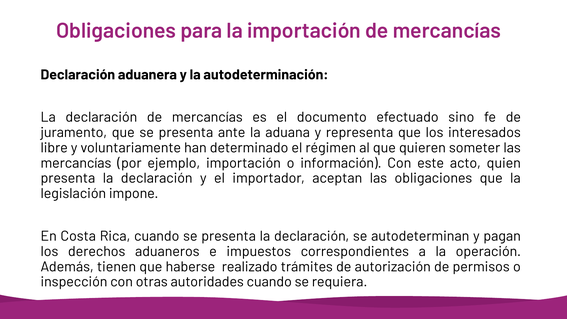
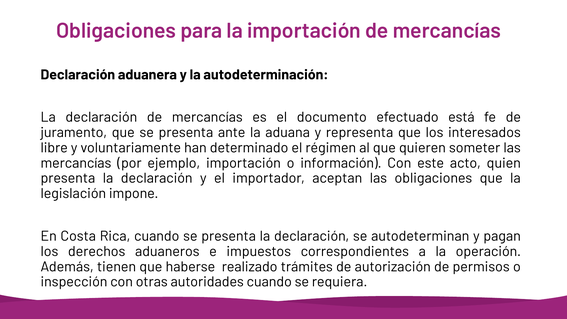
sino: sino -> está (461, 117)
